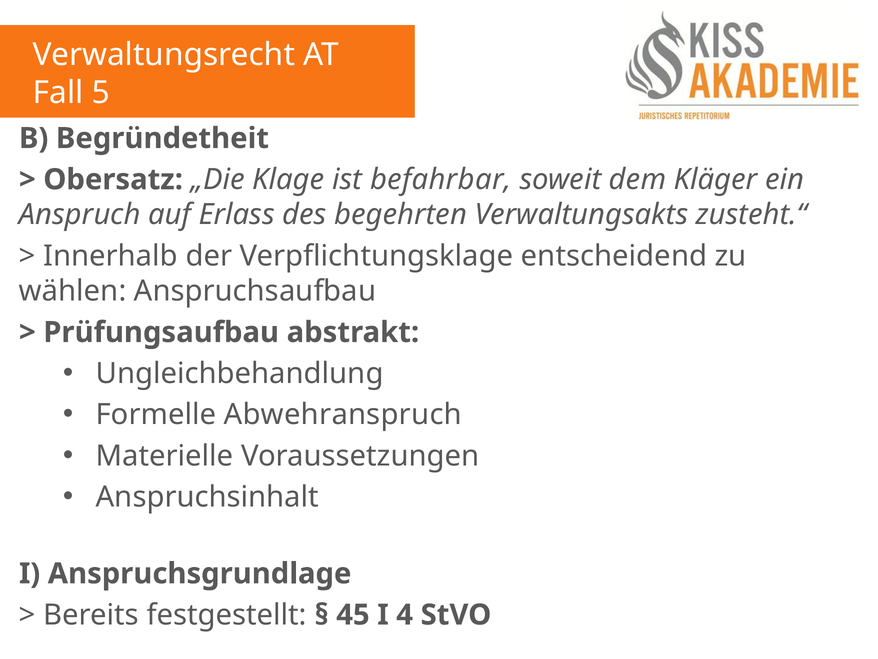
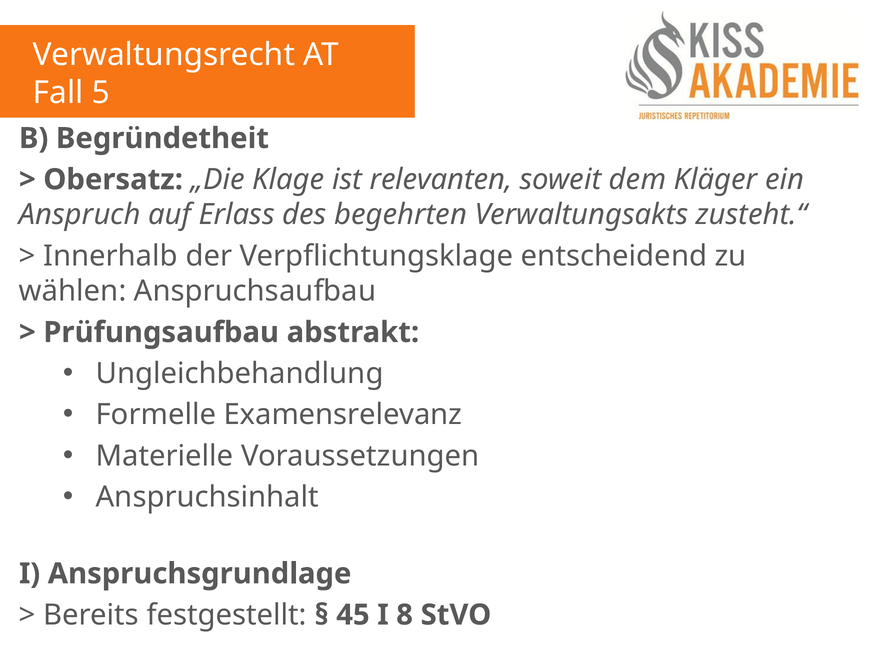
befahrbar: befahrbar -> relevanten (441, 179)
Abwehranspruch: Abwehranspruch -> Examensrelevanz (343, 415)
4: 4 -> 8 (405, 614)
